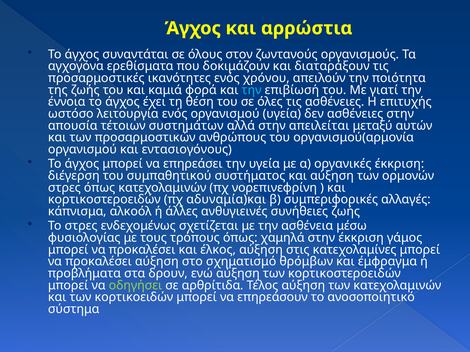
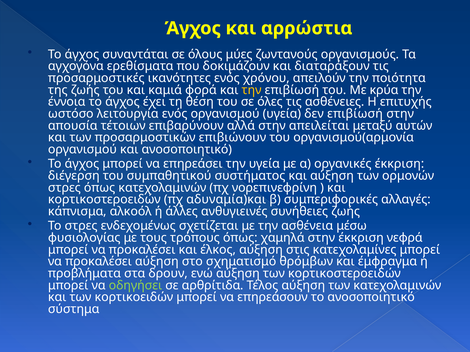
στον: στον -> μύες (239, 54)
την colour: light blue -> yellow (252, 90)
γιατί: γιατί -> κρύα (384, 90)
δεν ασθένειες: ασθένειες -> επιβίωσή (355, 114)
συστημάτων: συστημάτων -> επιβαρύνουν (186, 126)
ανθρώπους: ανθρώπους -> επιβιώνουν (232, 138)
και εντασιογόνους: εντασιογόνους -> ανοσοποιητικό (187, 150)
γάμος: γάμος -> νεφρά (405, 238)
